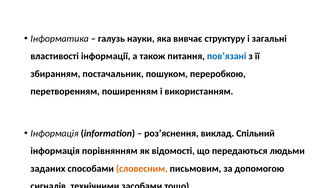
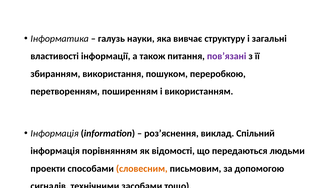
пов’язані colour: blue -> purple (227, 56)
постачальник: постачальник -> використання (113, 74)
заданих: заданих -> проекти (48, 169)
